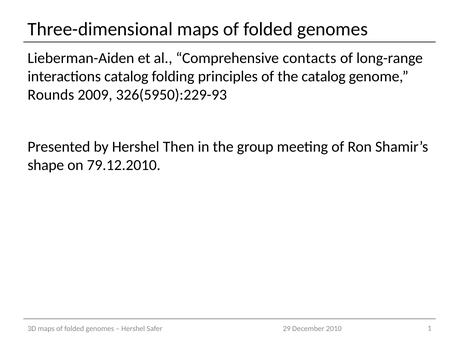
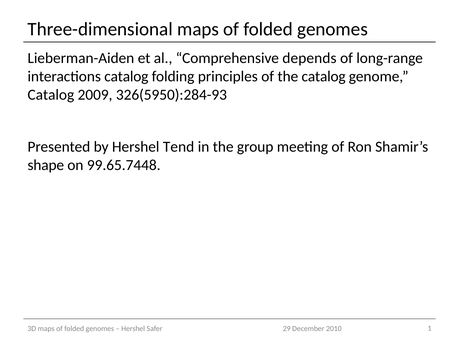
contacts: contacts -> depends (309, 58)
Rounds: Rounds -> Catalog (51, 95)
326(5950):229-93: 326(5950):229-93 -> 326(5950):284-93 (171, 95)
Then: Then -> Tend (179, 147)
79.12.2010: 79.12.2010 -> 99.65.7448 (124, 165)
